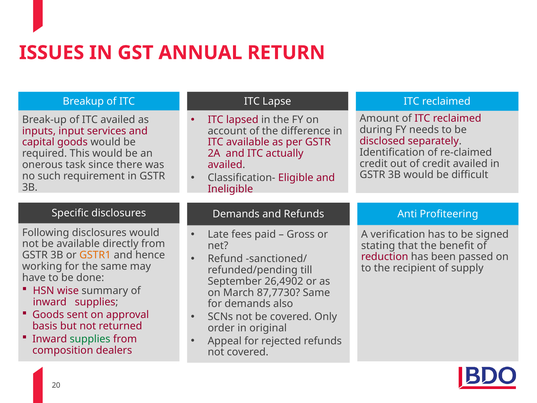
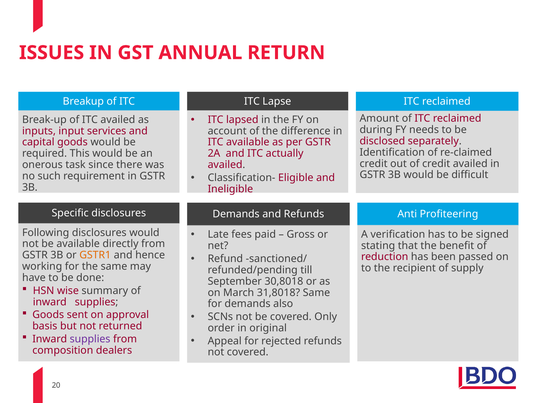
26,4902: 26,4902 -> 30,8018 (284, 281)
87,7730: 87,7730 -> 31,8018 (278, 292)
supplies colour: green -> purple (90, 339)
